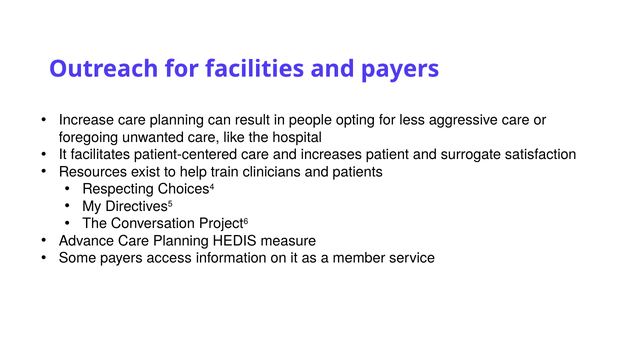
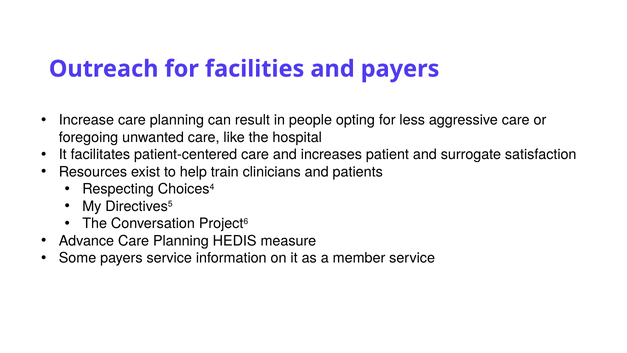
payers access: access -> service (169, 258)
